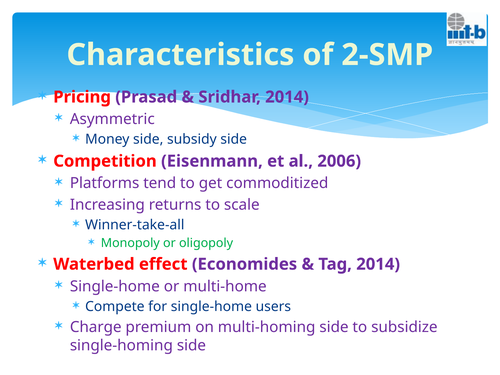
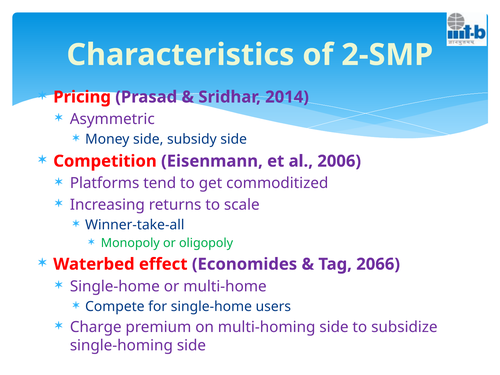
Tag 2014: 2014 -> 2066 (378, 264)
